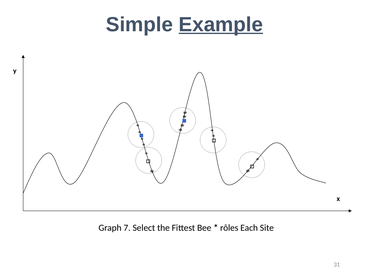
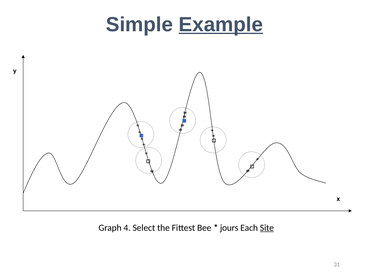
7: 7 -> 4 (127, 228)
rôles: rôles -> jours (229, 228)
Site underline: none -> present (267, 228)
